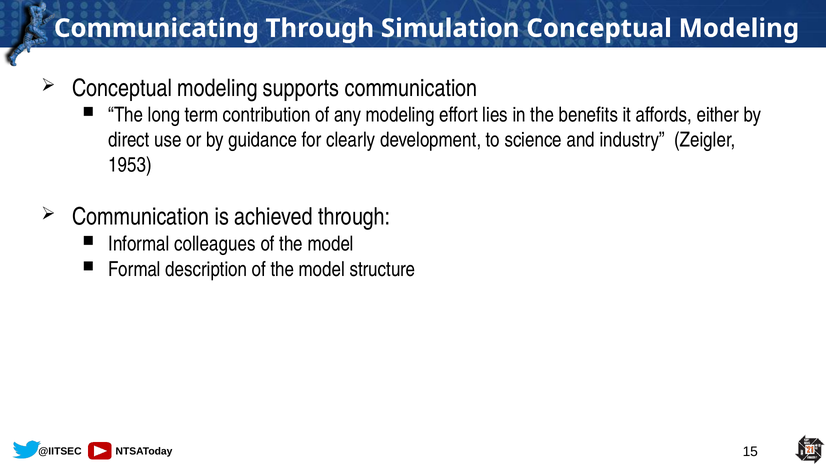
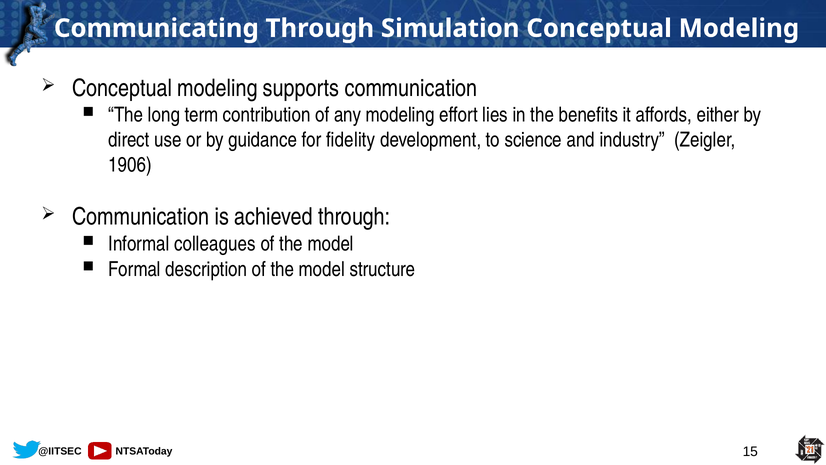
clearly: clearly -> fidelity (351, 140)
1953: 1953 -> 1906 (130, 165)
